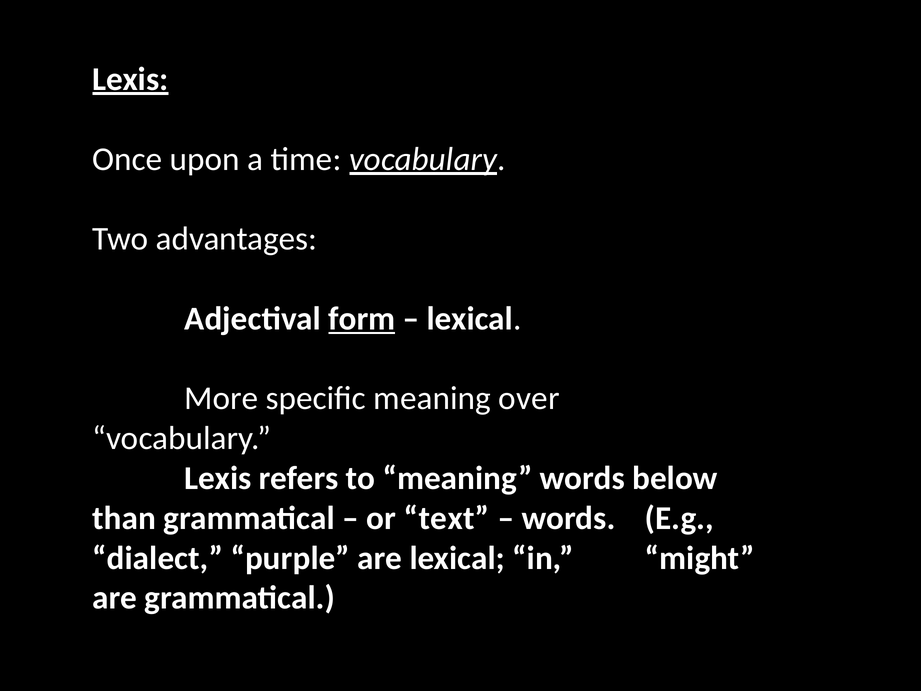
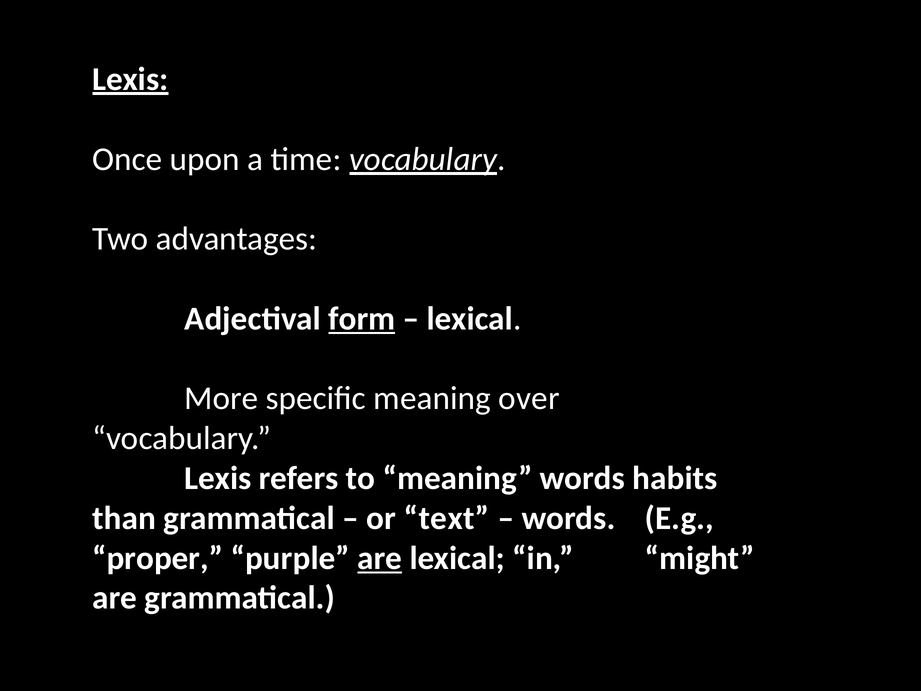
below: below -> habits (675, 478)
dialect: dialect -> proper (158, 558)
are underline: none -> present (380, 558)
